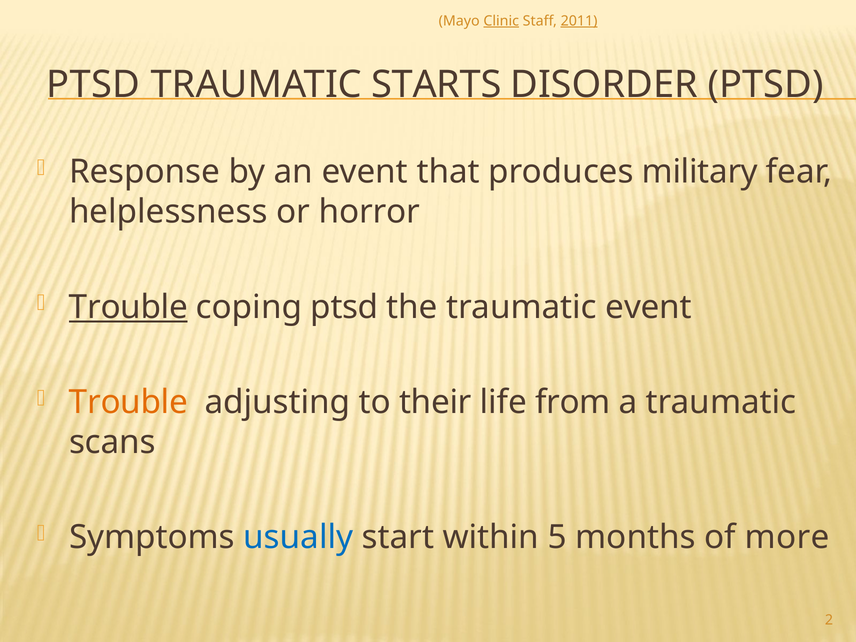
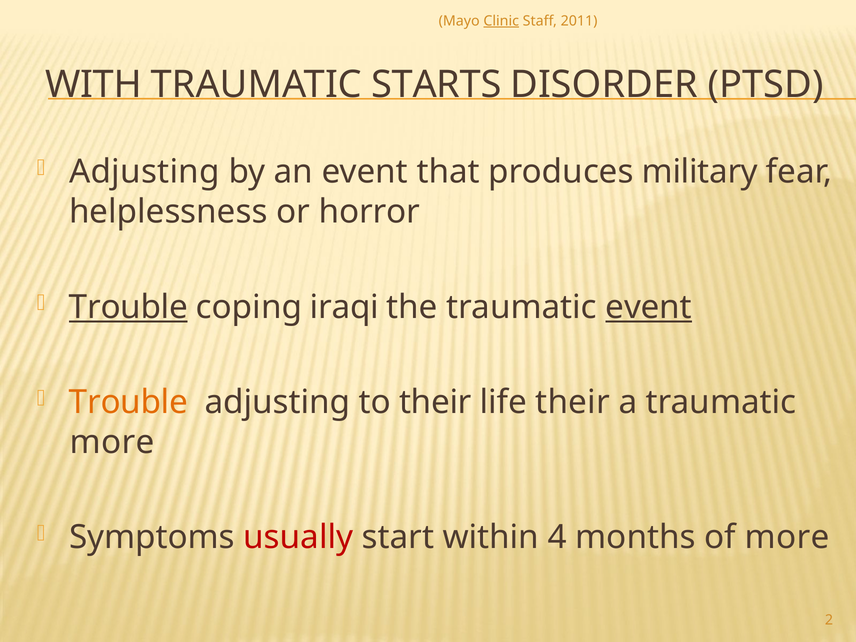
2011 underline: present -> none (579, 21)
PTSD: PTSD -> WITH (94, 85)
Response: Response -> Adjusting (144, 172)
coping ptsd: ptsd -> iraqi (344, 307)
event underline: none -> present (649, 307)
life from: from -> their (573, 402)
scans: scans -> more (112, 442)
usually colour: blue -> red (298, 537)
5: 5 -> 4 (557, 537)
